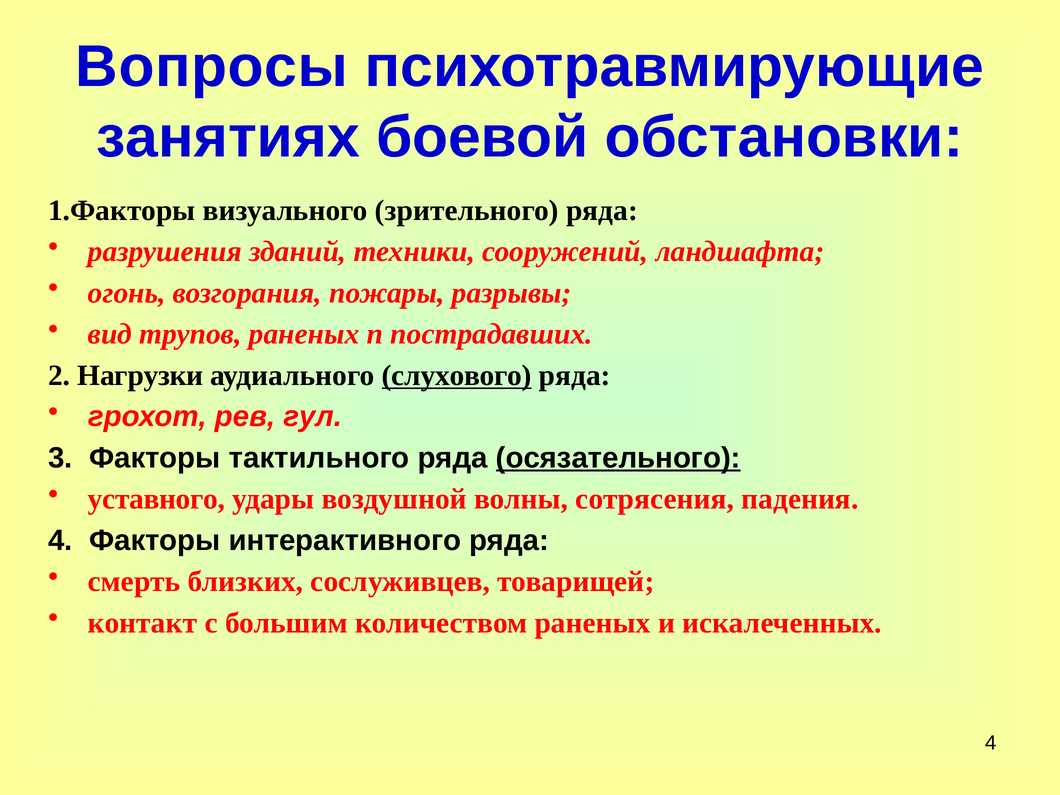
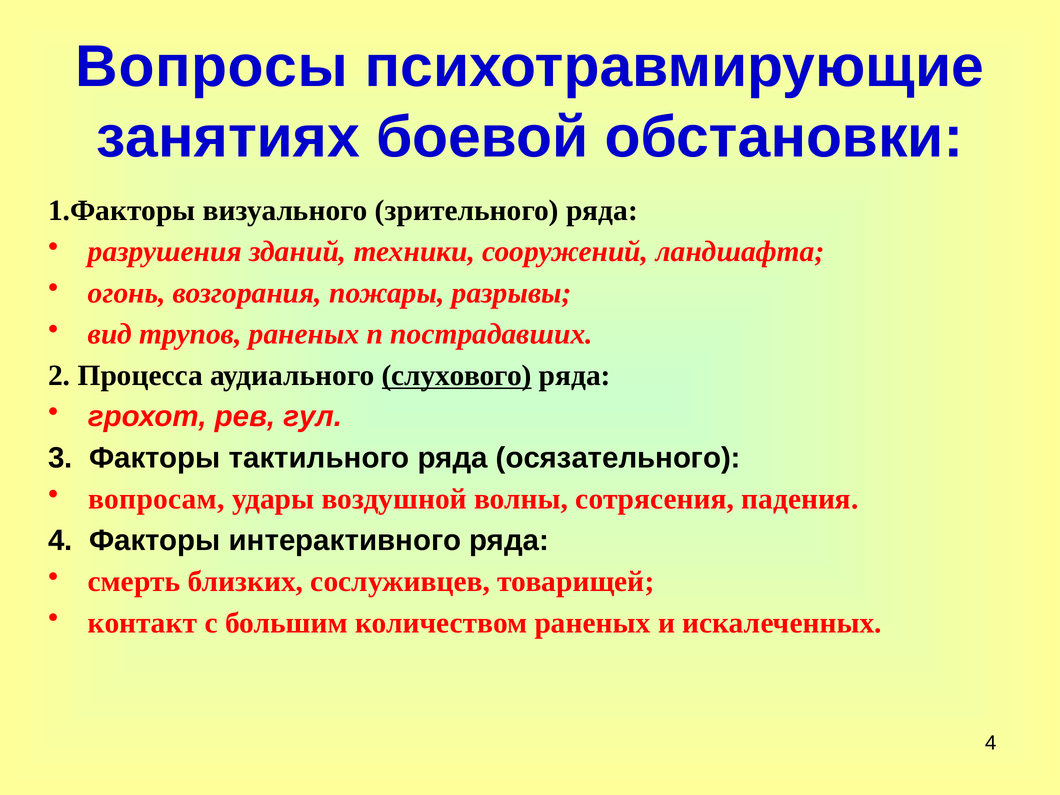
Нагрузки: Нагрузки -> Процесса (140, 375)
осязательного underline: present -> none (618, 458)
уставного: уставного -> вопросам (156, 499)
